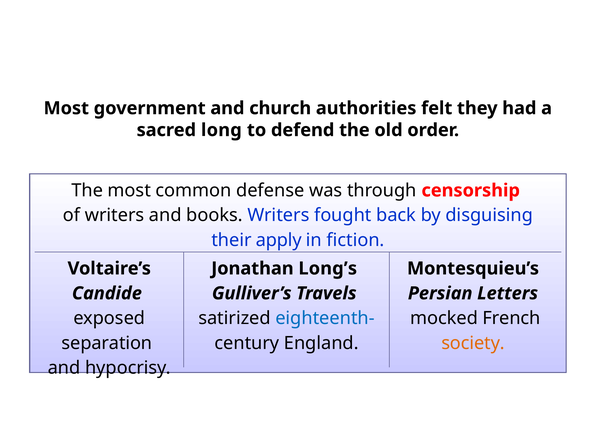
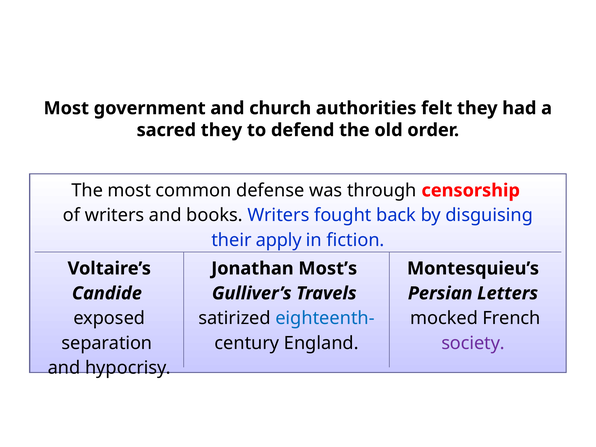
sacred long: long -> they (221, 130)
Long’s: Long’s -> Most’s (328, 268)
society colour: orange -> purple (473, 343)
